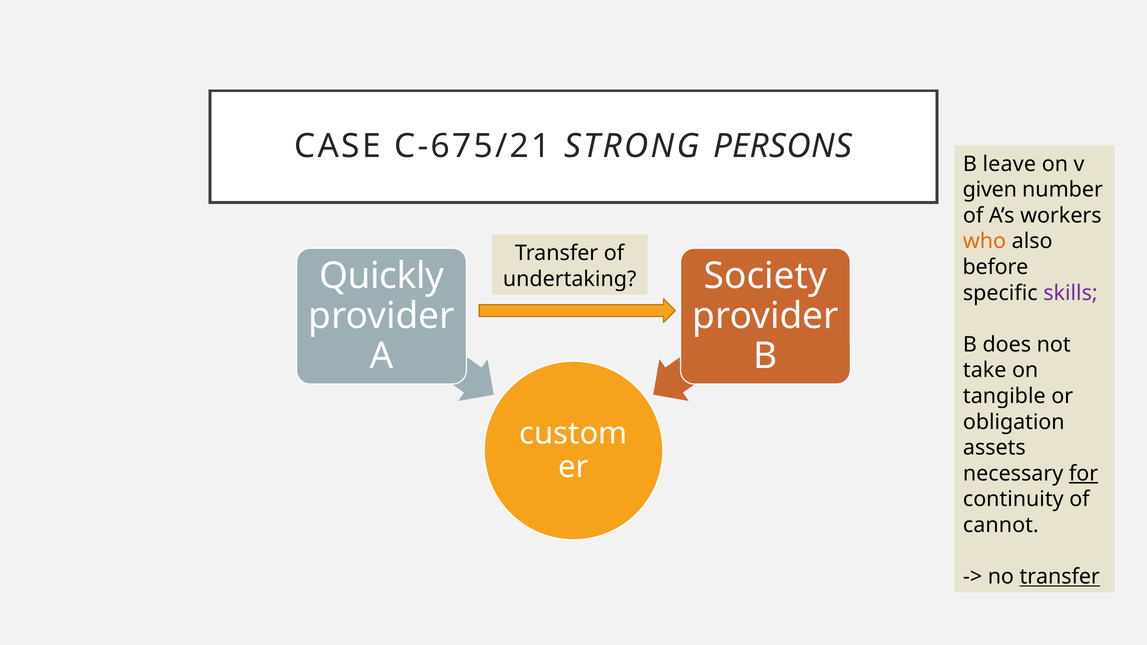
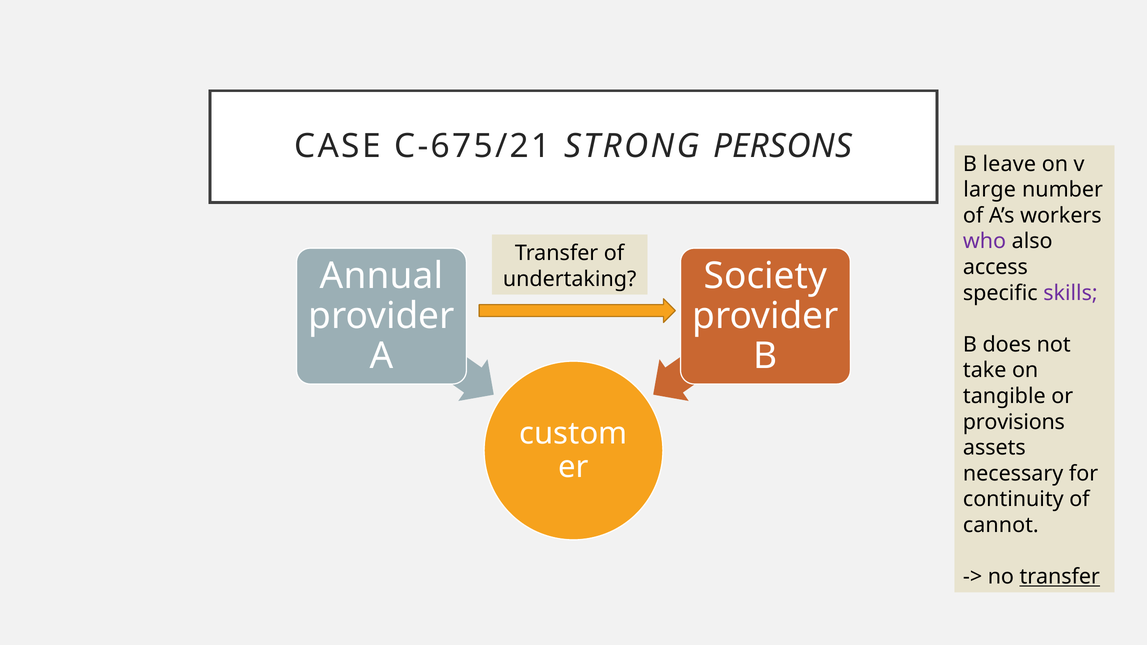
given: given -> large (990, 190)
who colour: orange -> purple (985, 241)
before: before -> access (995, 267)
Quickly: Quickly -> Annual (381, 276)
obligation: obligation -> provisions (1014, 422)
for underline: present -> none (1084, 474)
